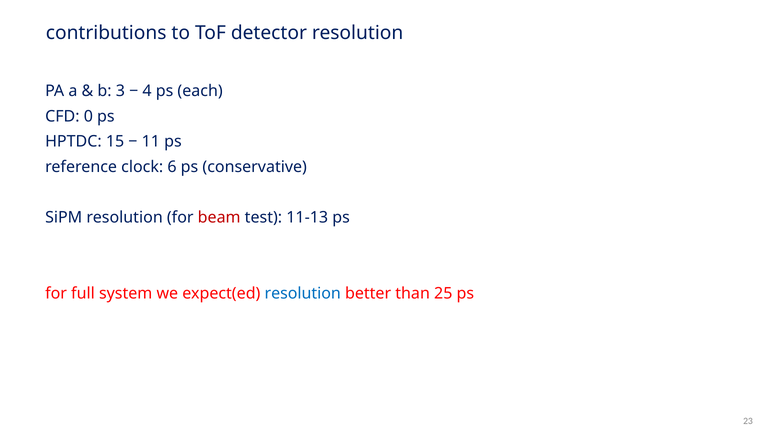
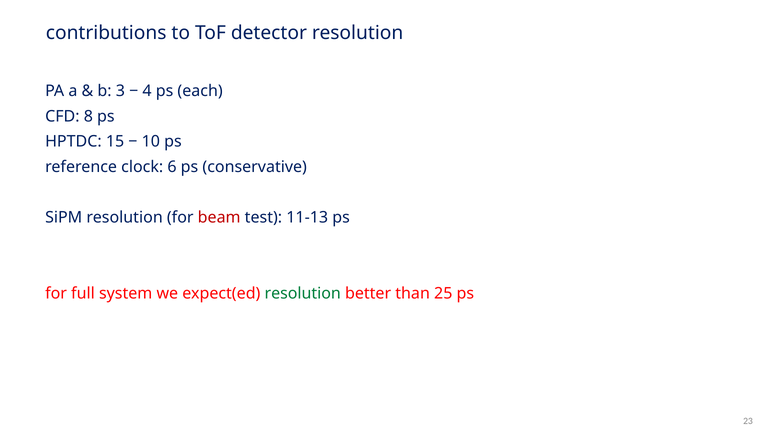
0: 0 -> 8 (88, 116)
11: 11 -> 10 (151, 142)
resolution colour: blue -> green (303, 293)
